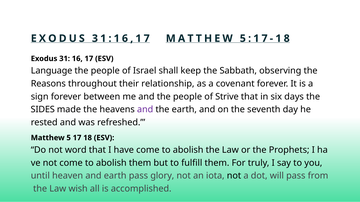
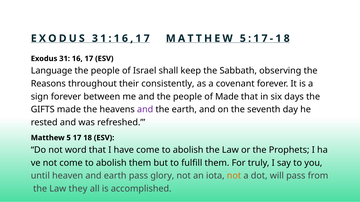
relationship: relationship -> consistently (168, 84)
of Strive: Strive -> Made (227, 97)
SIDES: SIDES -> GIFTS (43, 110)
not colour: black -> orange (234, 176)
wish: wish -> they (78, 189)
